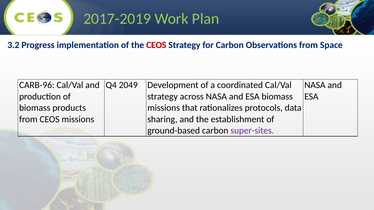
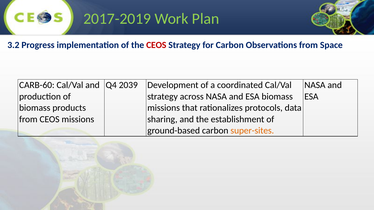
CARB-96: CARB-96 -> CARB-60 (37, 85)
2049: 2049 -> 2039 (128, 85)
super-sites colour: purple -> orange (252, 131)
